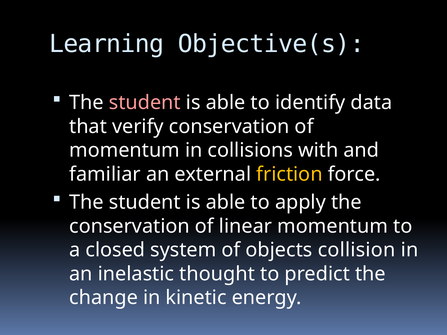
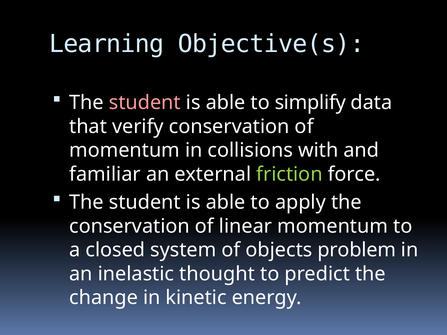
identify: identify -> simplify (310, 103)
friction colour: yellow -> light green (289, 174)
collision: collision -> problem (357, 250)
